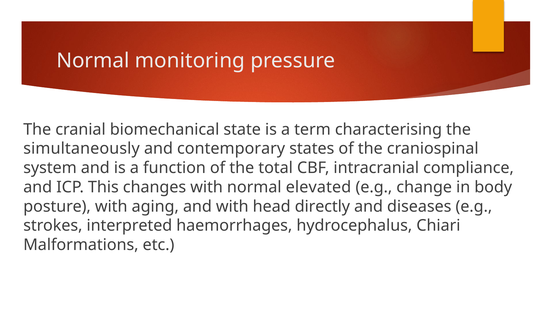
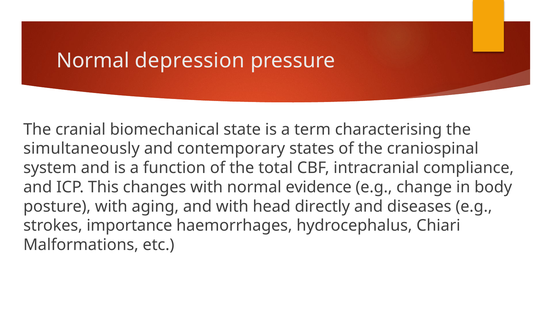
monitoring: monitoring -> depression (190, 61)
elevated: elevated -> evidence (319, 187)
interpreted: interpreted -> importance (129, 226)
